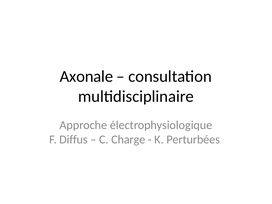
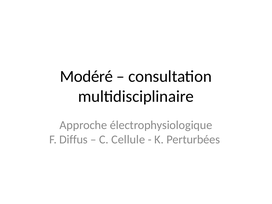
Axonale: Axonale -> Modéré (86, 76)
Charge: Charge -> Cellule (128, 140)
